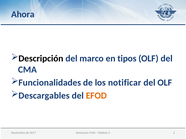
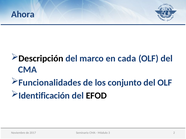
tipos: tipos -> cada (127, 59)
notificar: notificar -> conjunto (125, 83)
Descargables: Descargables -> Identificación (44, 96)
EFOD colour: orange -> black (96, 96)
